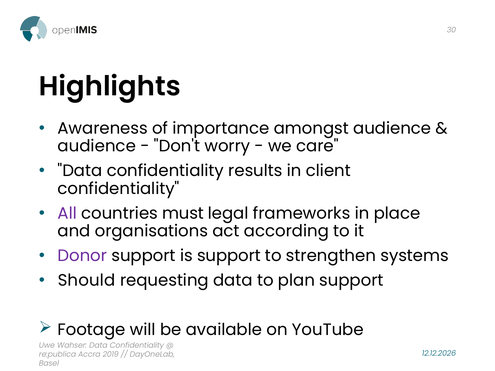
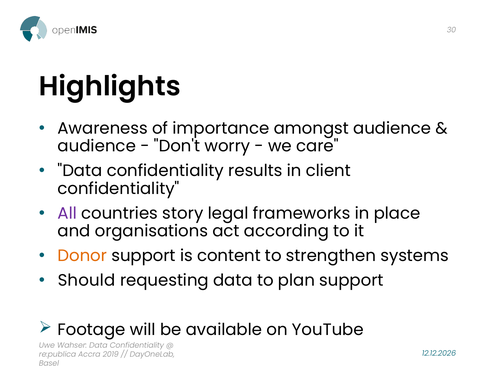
must: must -> story (183, 213)
Donor colour: purple -> orange (82, 256)
is support: support -> content (229, 256)
